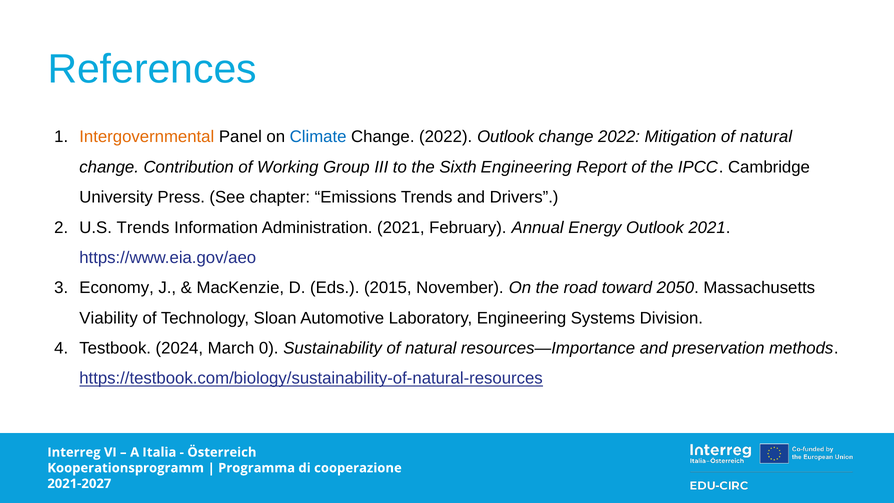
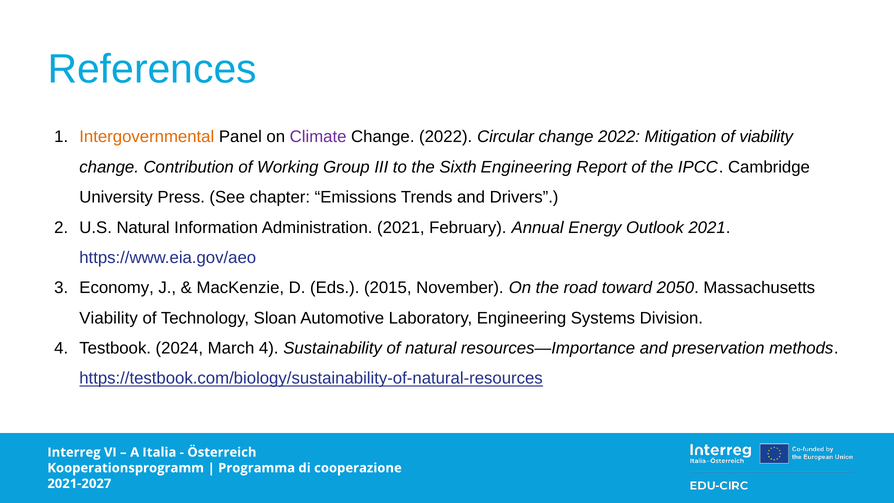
Climate colour: blue -> purple (318, 137)
2022 Outlook: Outlook -> Circular (506, 137)
Mitigation of natural: natural -> viability (766, 137)
U.S Trends: Trends -> Natural (143, 227)
March 0: 0 -> 4 (269, 348)
